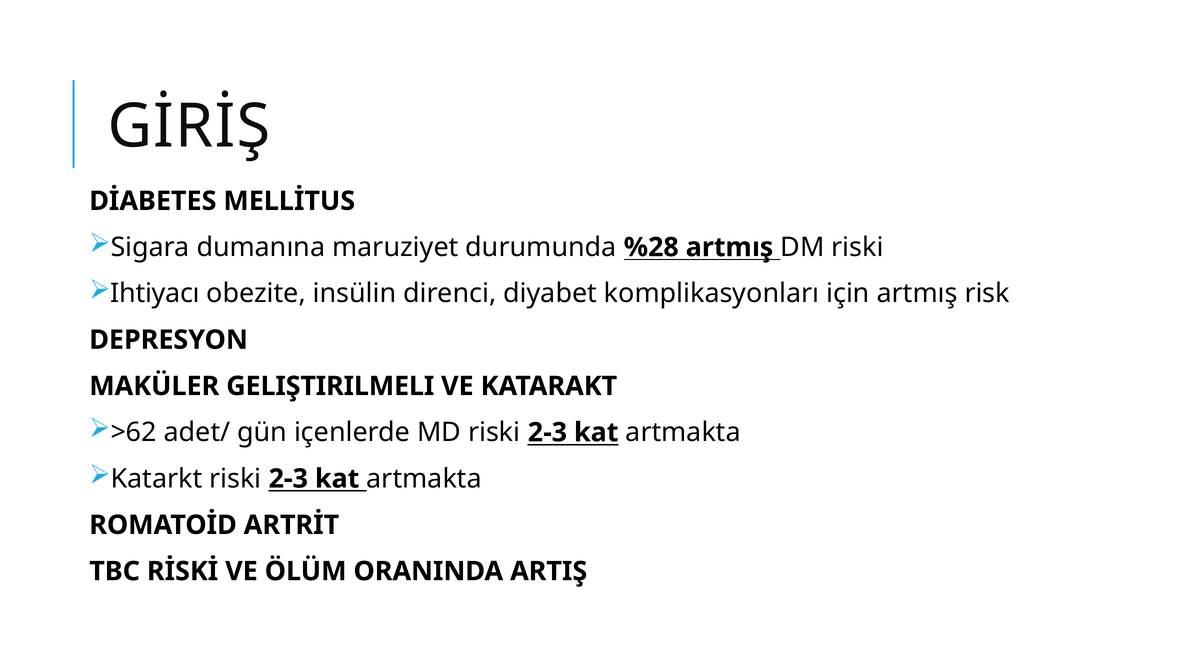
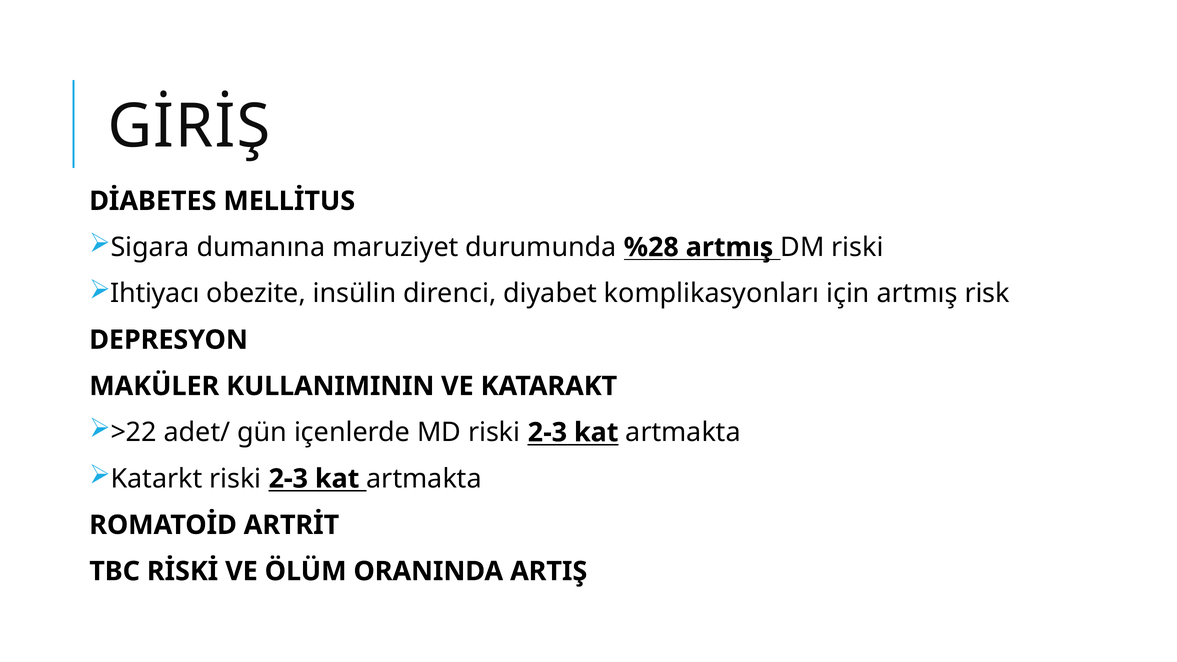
GELIŞTIRILMELI: GELIŞTIRILMELI -> KULLANIMININ (330, 386)
>62: >62 -> >22 (134, 432)
